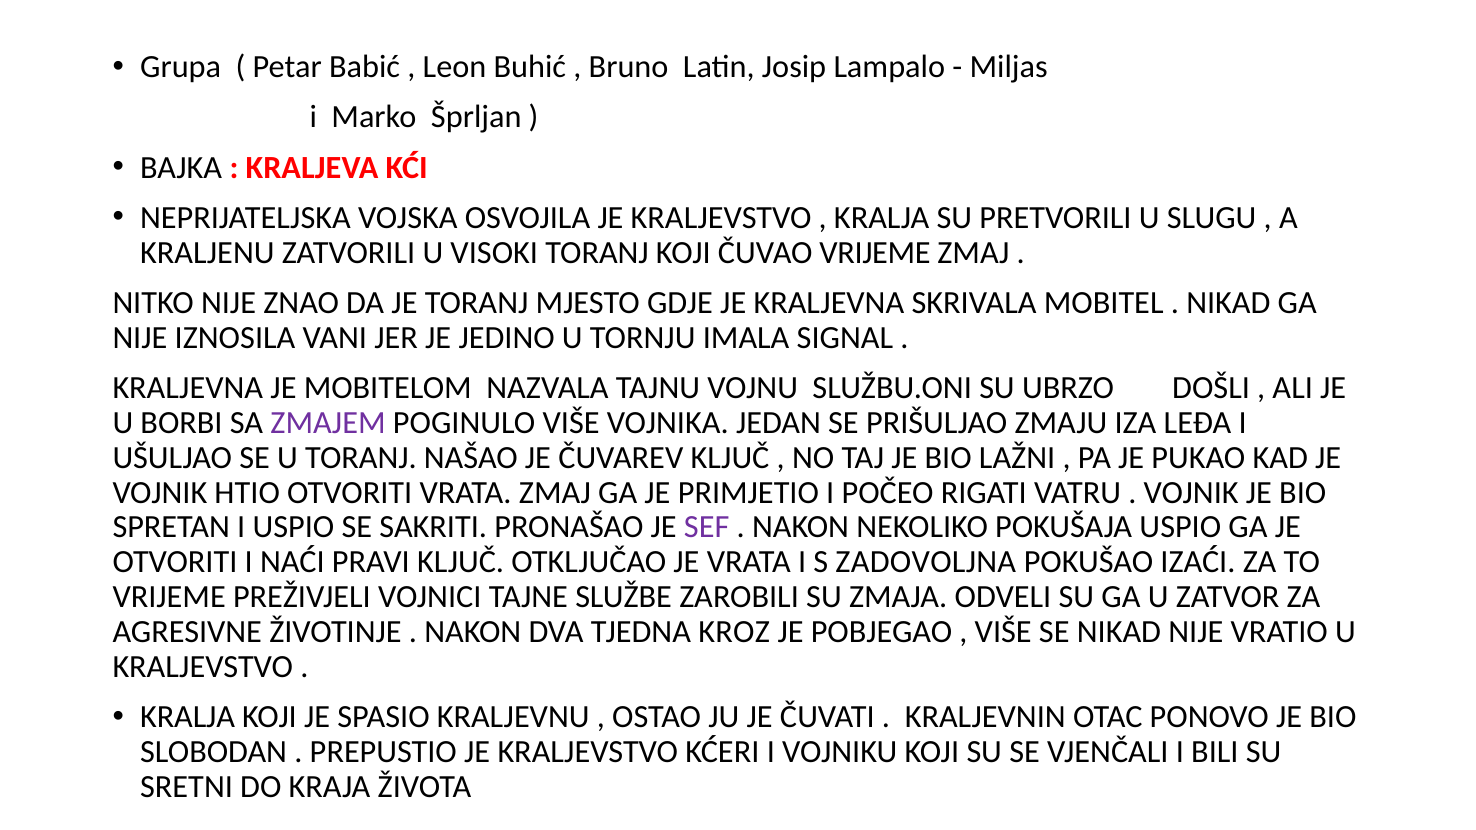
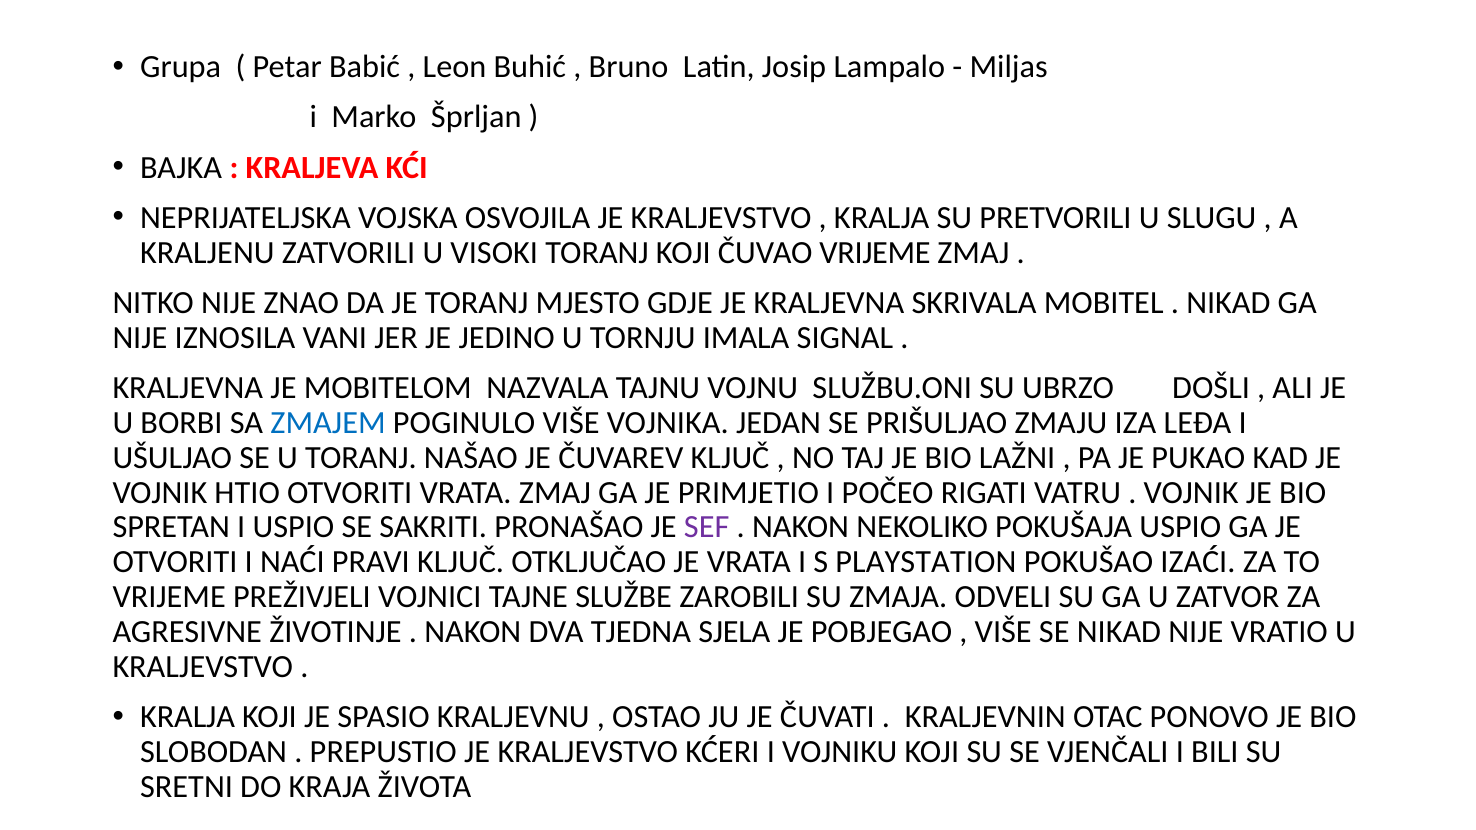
ZMAJEM colour: purple -> blue (328, 423)
ZADOVOLJNA: ZADOVOLJNA -> PLAYSTATION (926, 562)
KROZ: KROZ -> SJELA (734, 632)
